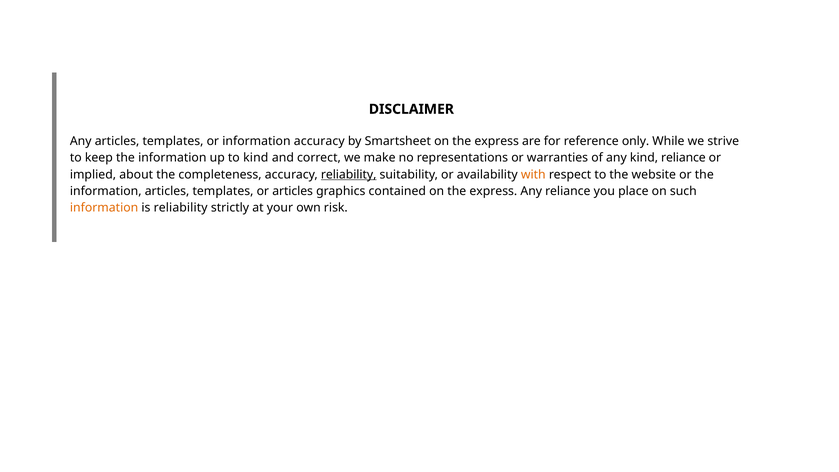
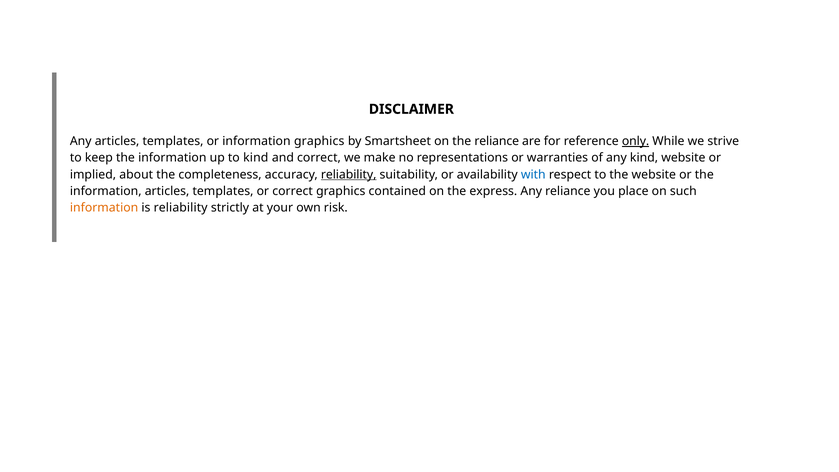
information accuracy: accuracy -> graphics (319, 141)
Smartsheet on the express: express -> reliance (497, 141)
only underline: none -> present (636, 141)
kind reliance: reliance -> website (683, 158)
with colour: orange -> blue (533, 175)
or articles: articles -> correct (293, 191)
